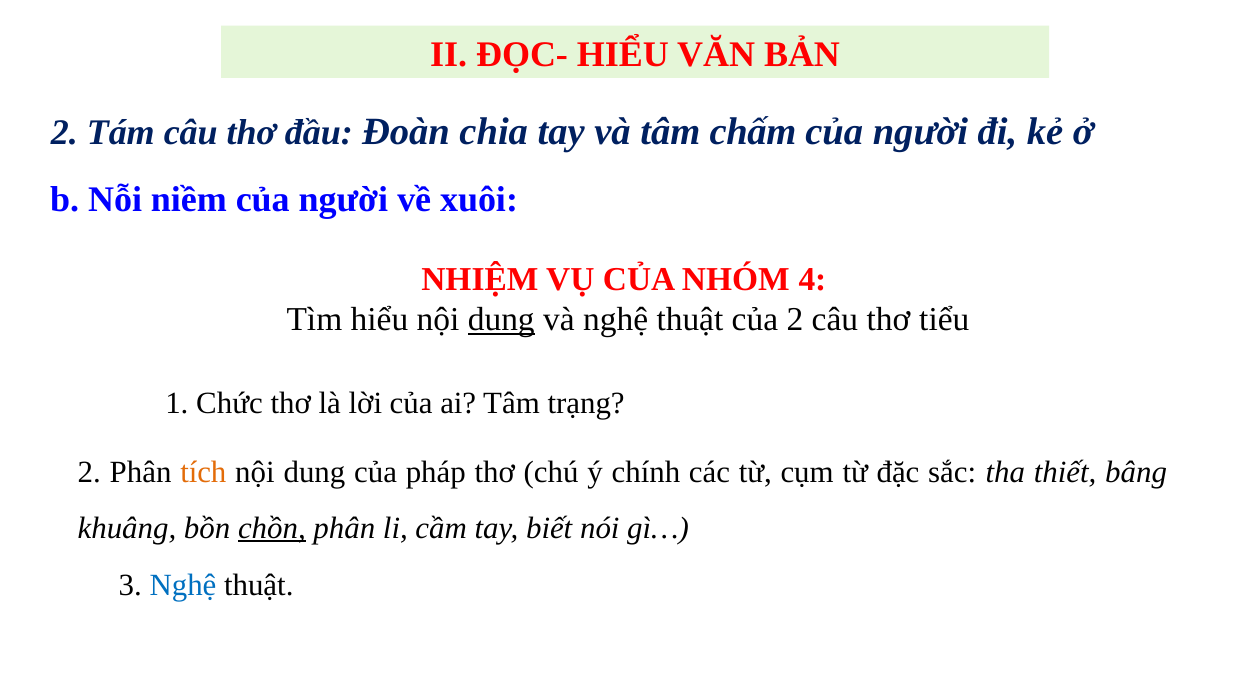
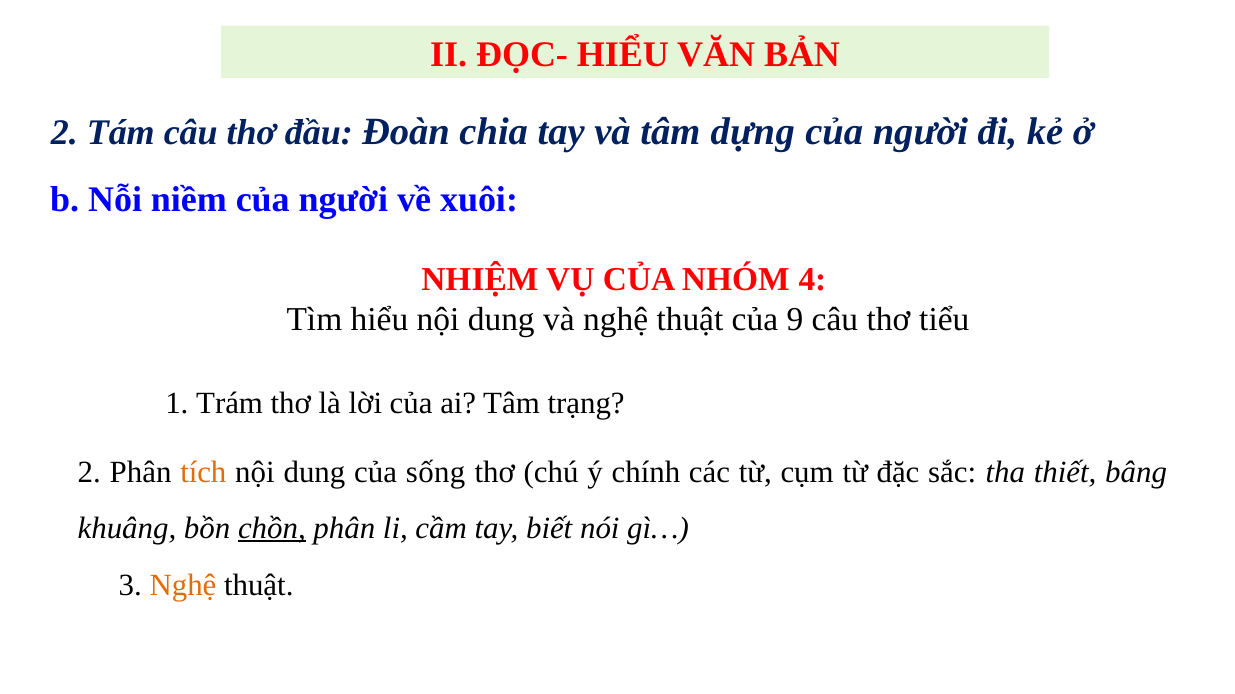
chấm: chấm -> dựng (753, 132)
dung underline: present -> none (501, 320)
của 2: 2 -> 9 (795, 320)
Chức: Chức -> Trám (230, 404)
pháp: pháp -> sống (436, 473)
Nghệ colour: blue -> orange (183, 585)
